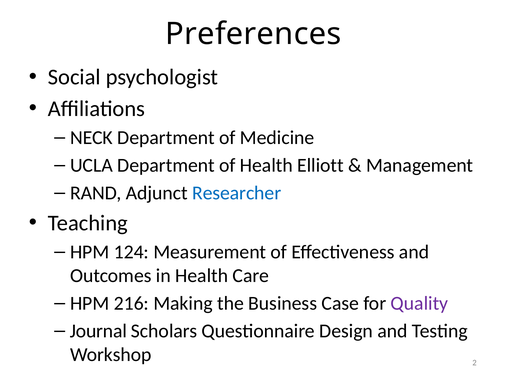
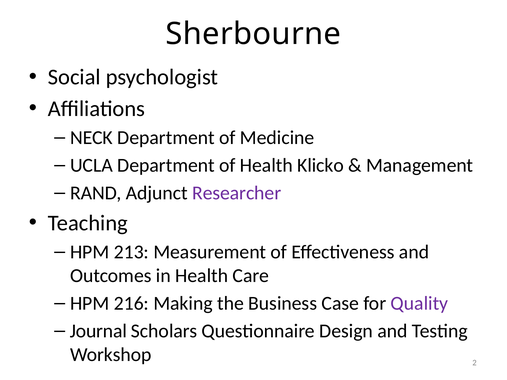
Preferences: Preferences -> Sherbourne (253, 34)
Elliott: Elliott -> Klicko (321, 166)
Researcher colour: blue -> purple (237, 193)
124: 124 -> 213 (131, 252)
